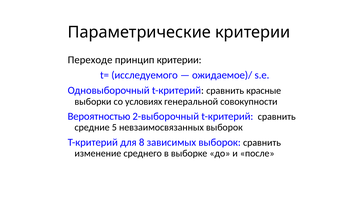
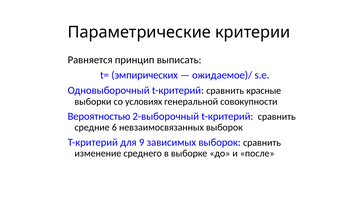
Переходе: Переходе -> Равняется (90, 60)
принцип критерии: критерии -> выписать (179, 60)
исследуемого: исследуемого -> эмпирических (145, 75)
5: 5 -> 6 (114, 127)
8: 8 -> 9 (142, 142)
